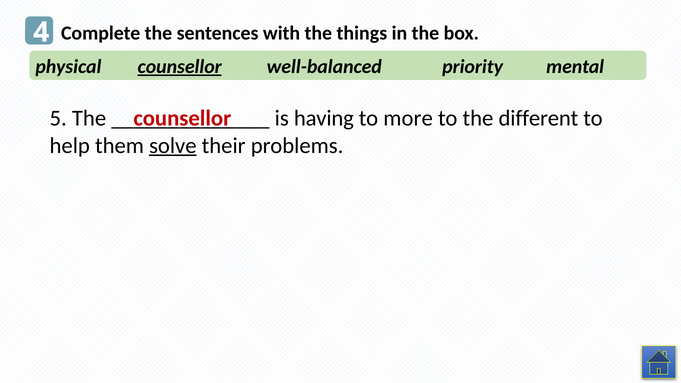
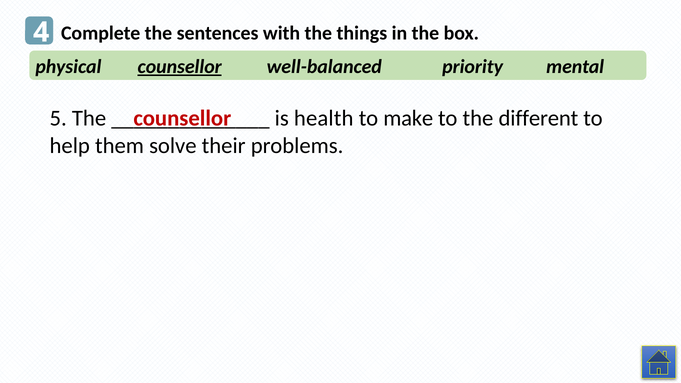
having: having -> health (324, 118)
more: more -> make (408, 118)
solve underline: present -> none (173, 146)
